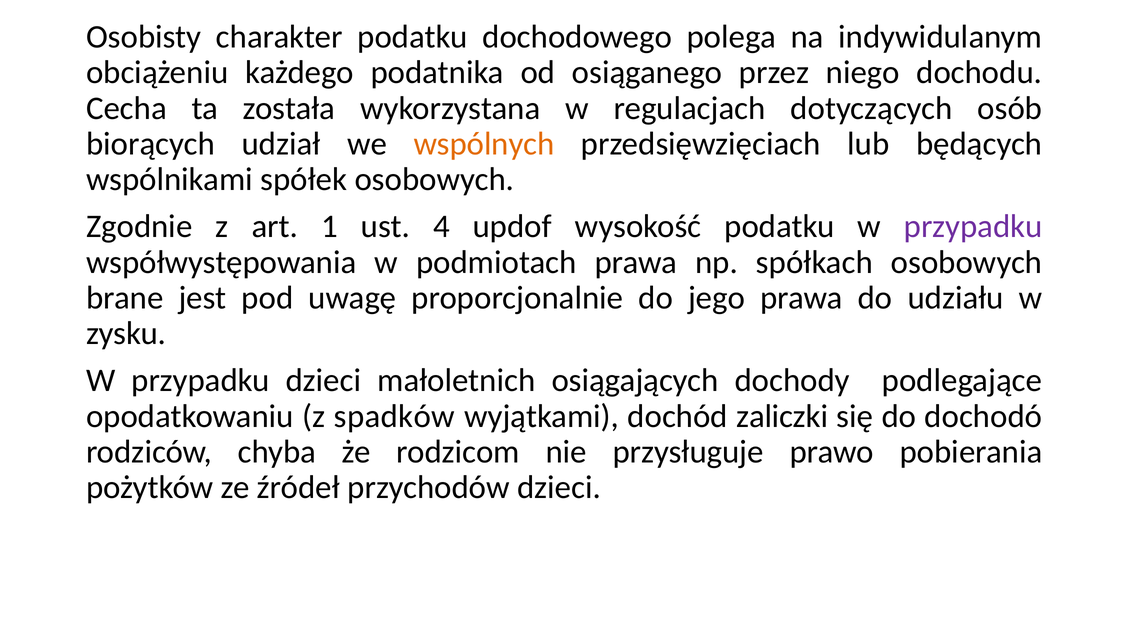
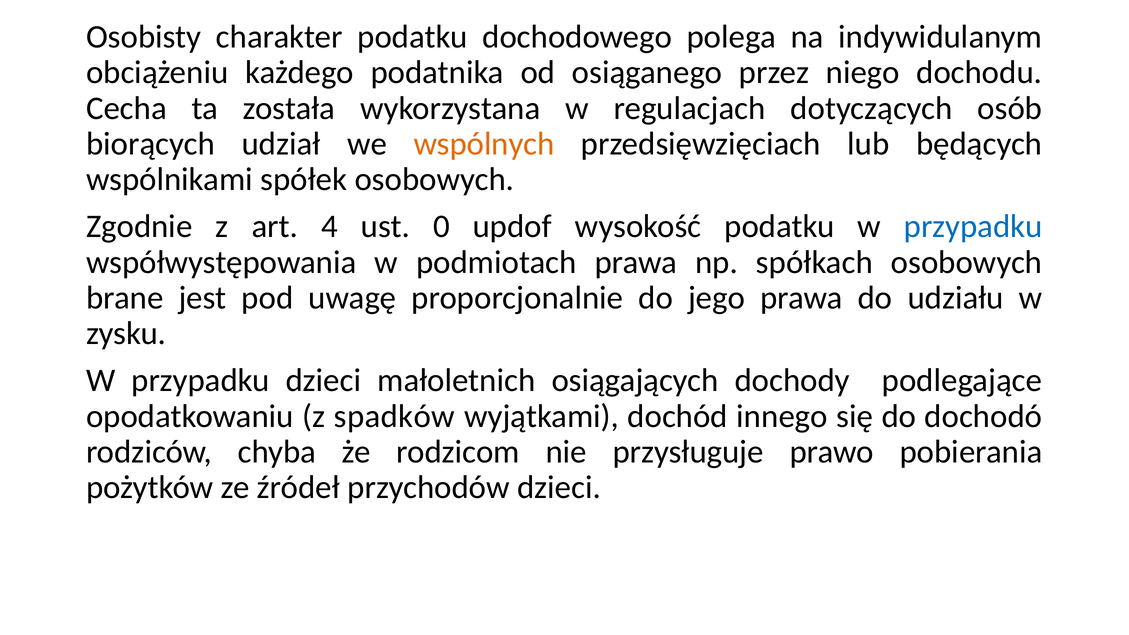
1: 1 -> 4 (330, 227)
4: 4 -> 0 (441, 227)
przypadku colour: purple -> blue (973, 227)
zaliczki: zaliczki -> innego (782, 416)
